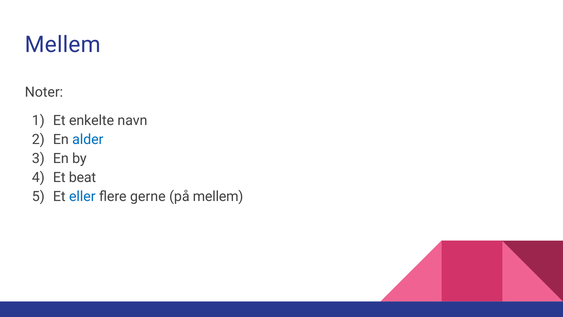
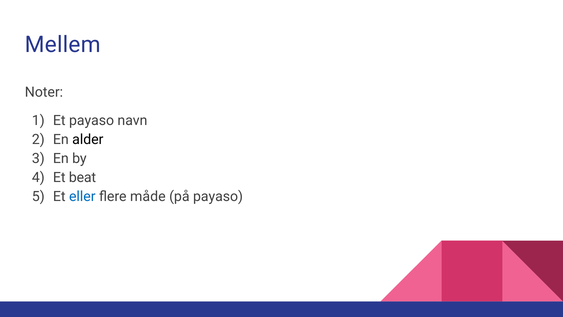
Et enkelte: enkelte -> payaso (92, 121)
alder colour: blue -> black (88, 140)
gerne: gerne -> måde (148, 196)
på mellem: mellem -> payaso (218, 196)
